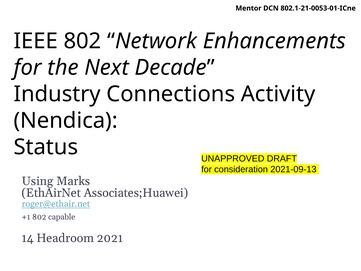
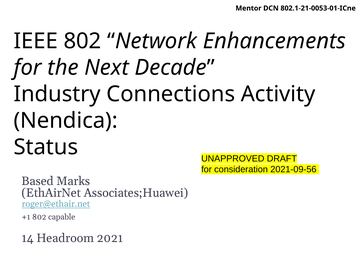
2021-09-13: 2021-09-13 -> 2021-09-56 (293, 169)
Using: Using -> Based (38, 181)
